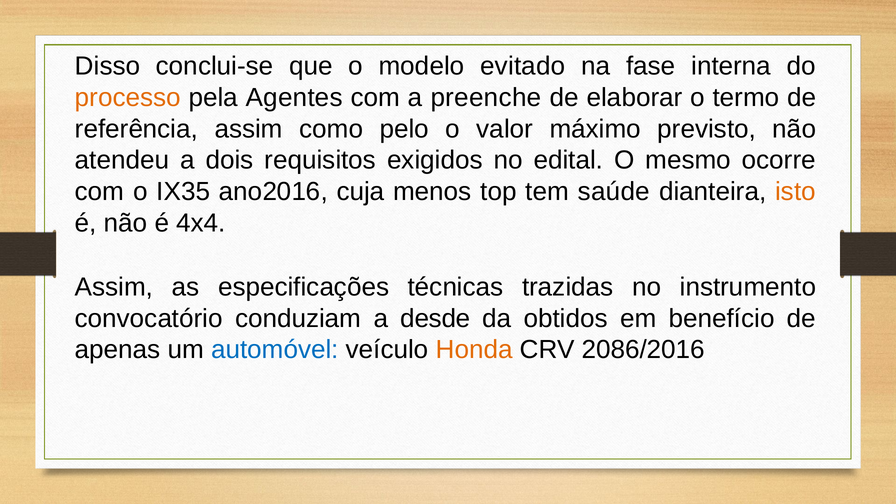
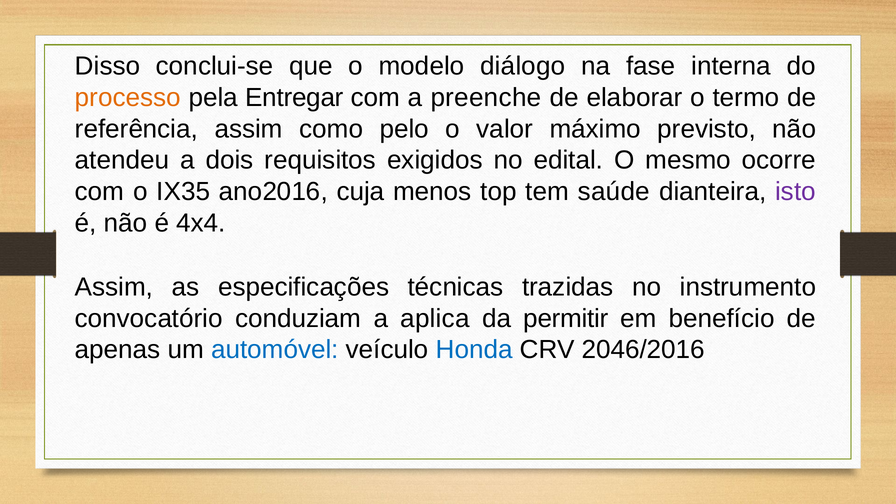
evitado: evitado -> diálogo (523, 66)
Agentes: Agentes -> Entregar (294, 98)
isto colour: orange -> purple (796, 192)
desde: desde -> aplica (435, 318)
obtidos: obtidos -> permitir (566, 318)
Honda colour: orange -> blue (474, 350)
2086/2016: 2086/2016 -> 2046/2016 (643, 350)
